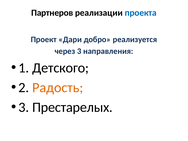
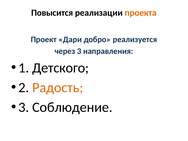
Партнеров: Партнеров -> Повысится (52, 13)
проекта colour: blue -> orange (141, 13)
Престарелых: Престарелых -> Соблюдение (72, 107)
